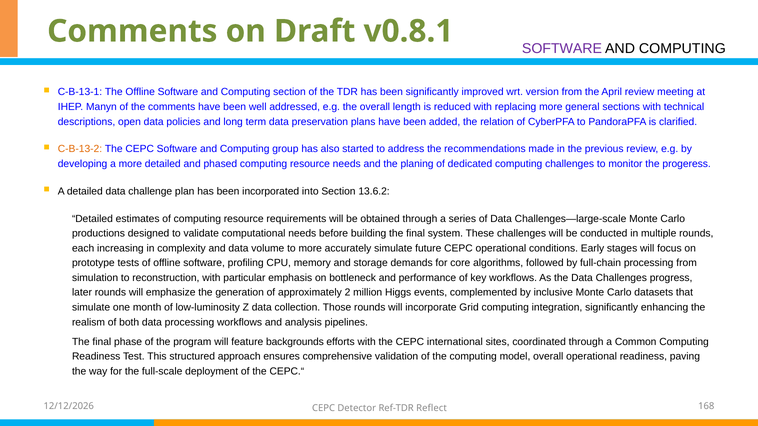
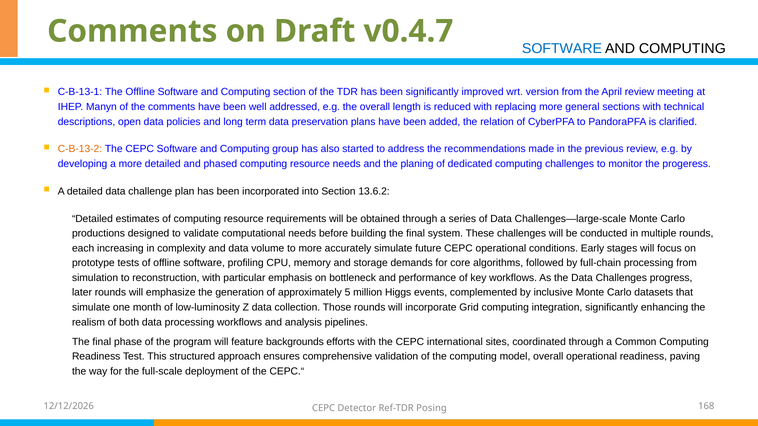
v0.8.1: v0.8.1 -> v0.4.7 (408, 31)
SOFTWARE colour: purple -> blue (562, 49)
2: 2 -> 5 (347, 293)
Reflect: Reflect -> Posing (432, 409)
